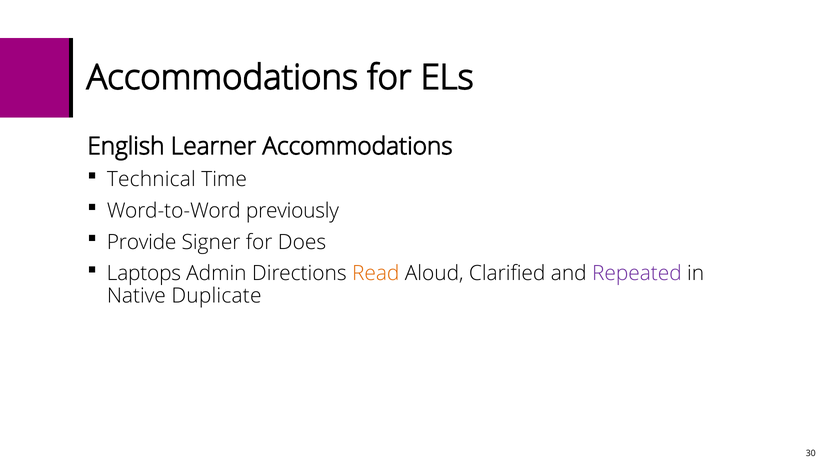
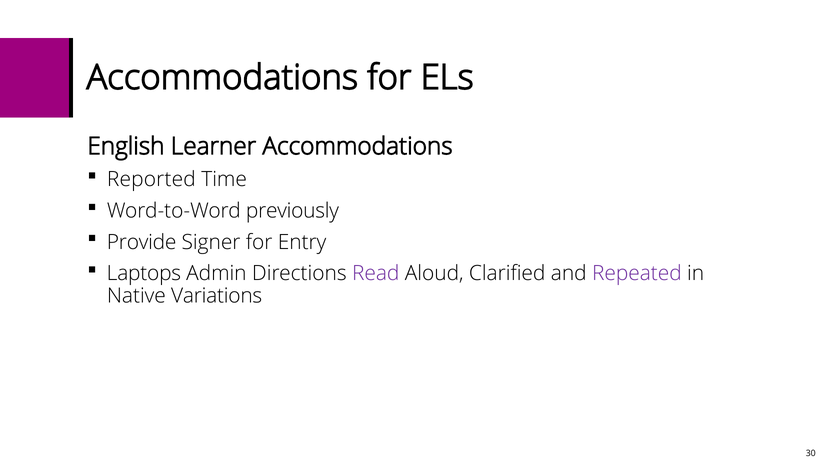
Technical: Technical -> Reported (151, 179)
Does: Does -> Entry (302, 242)
Read colour: orange -> purple (376, 273)
Duplicate: Duplicate -> Variations (217, 296)
